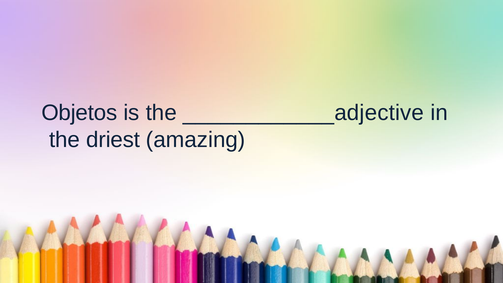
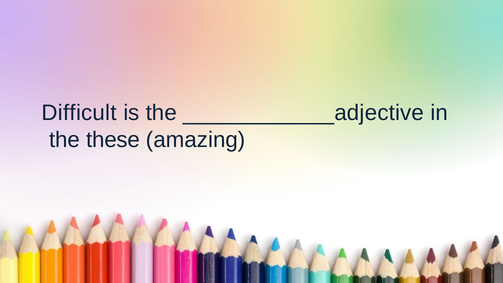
Objetos: Objetos -> Difficult (79, 113)
driest: driest -> these (113, 140)
